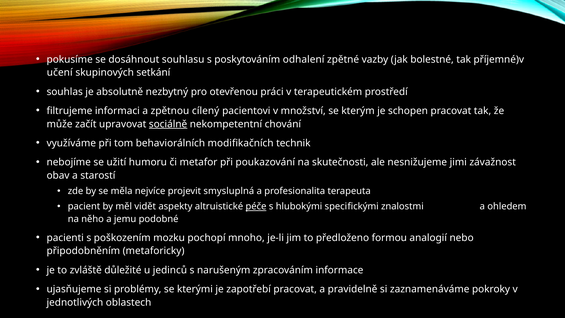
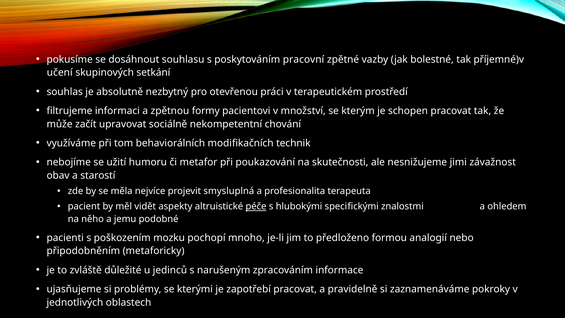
odhalení: odhalení -> pracovní (304, 59)
cílený: cílený -> formy (206, 111)
sociálně underline: present -> none (168, 124)
